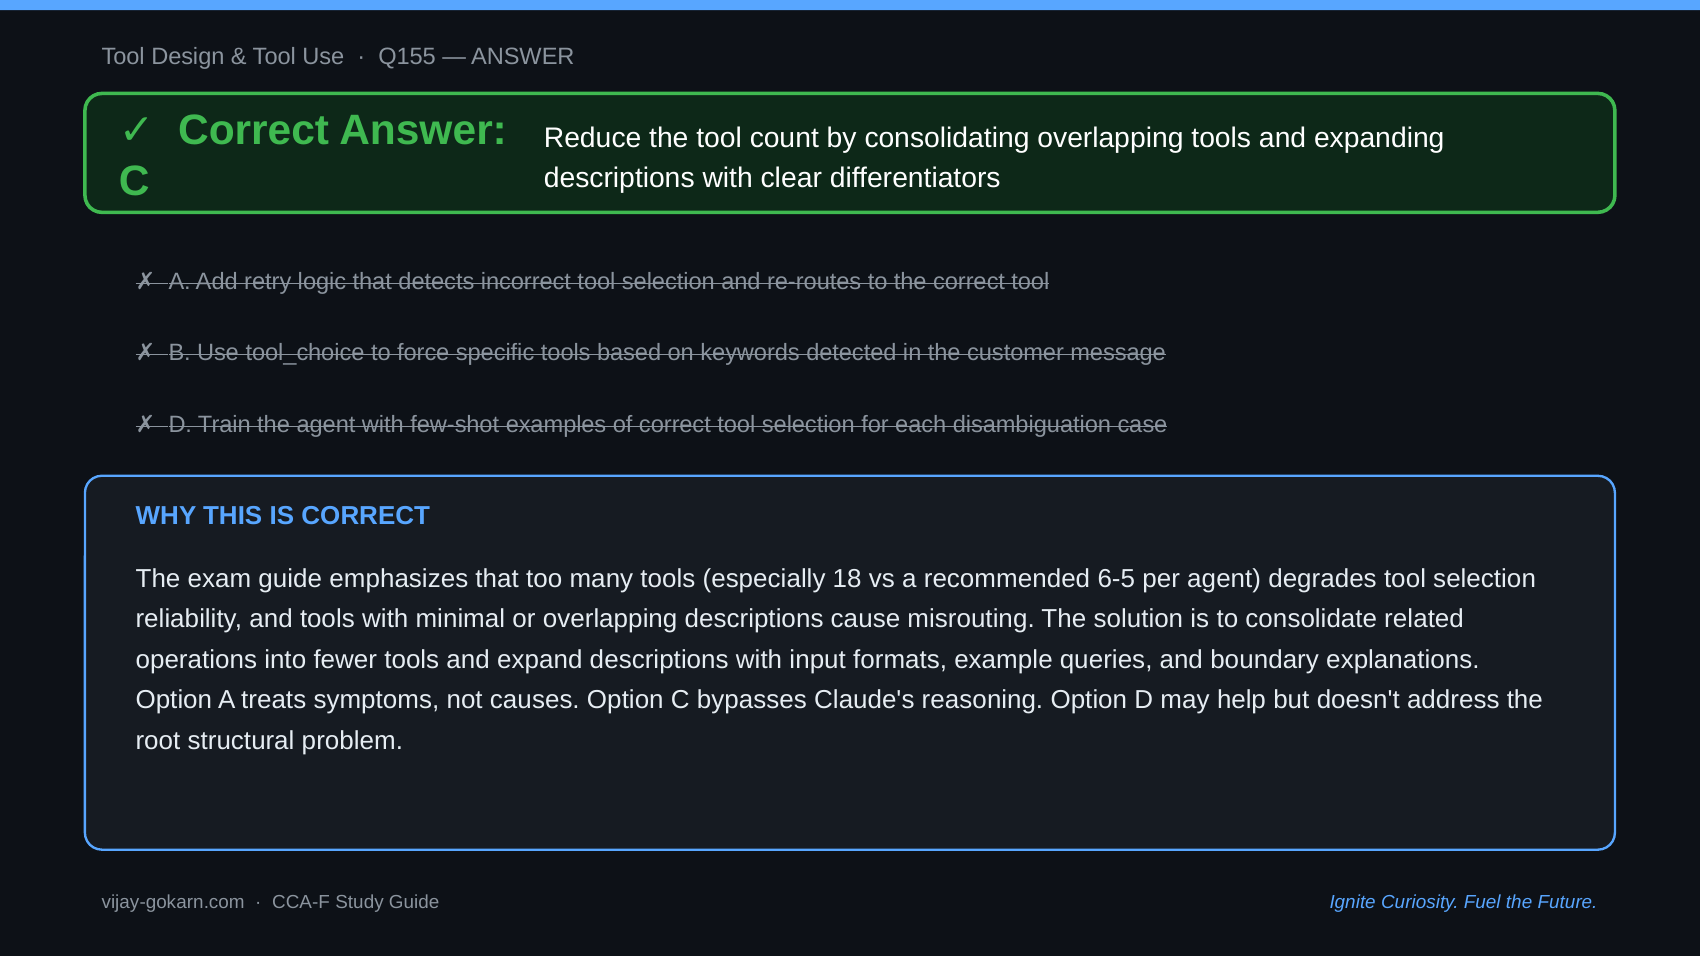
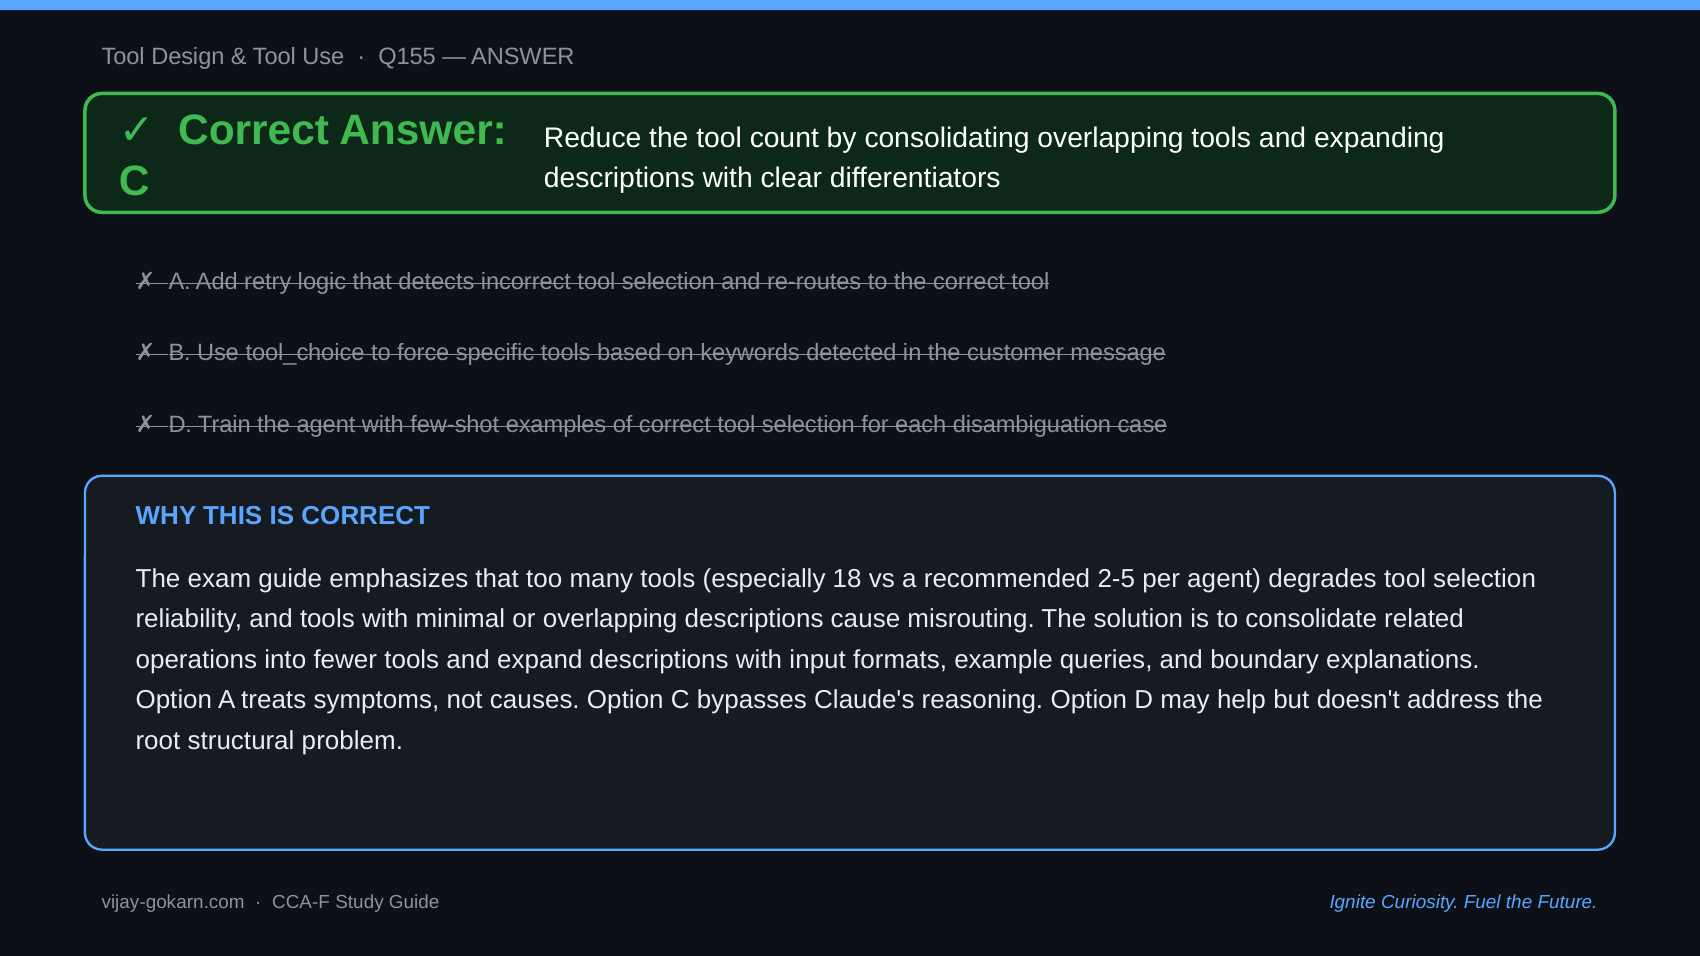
6-5: 6-5 -> 2-5 (1116, 579)
